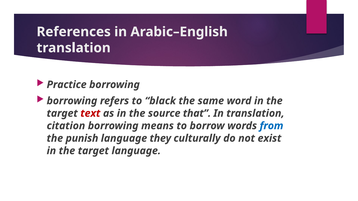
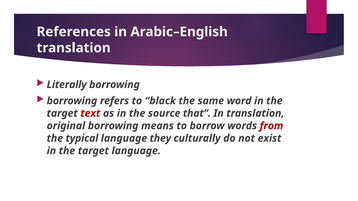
Practice: Practice -> Literally (67, 85)
citation: citation -> original (66, 126)
from colour: blue -> red (272, 126)
punish: punish -> typical (82, 139)
